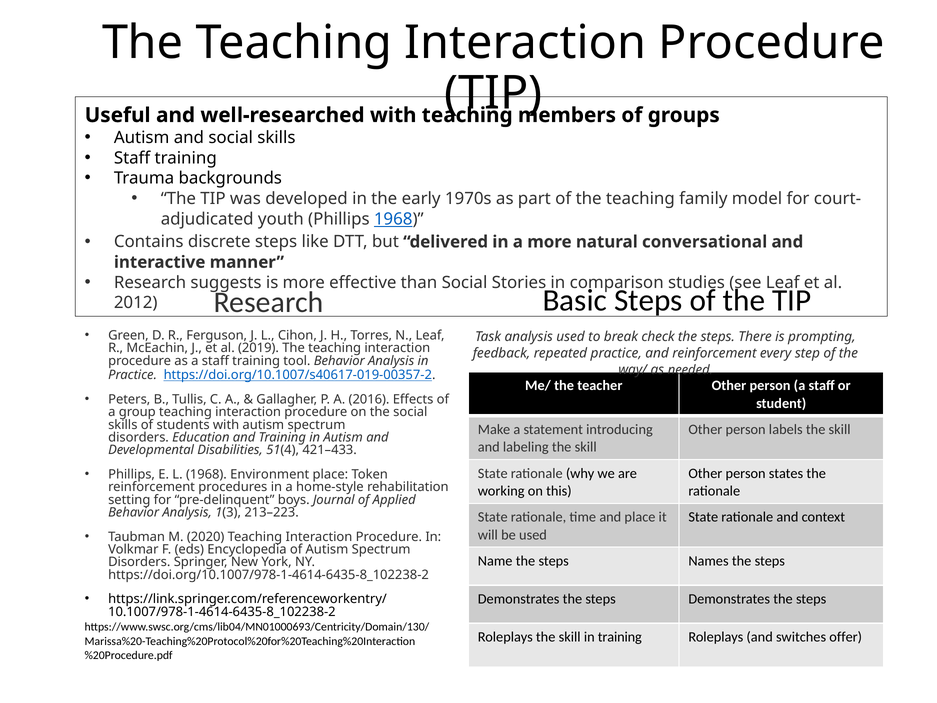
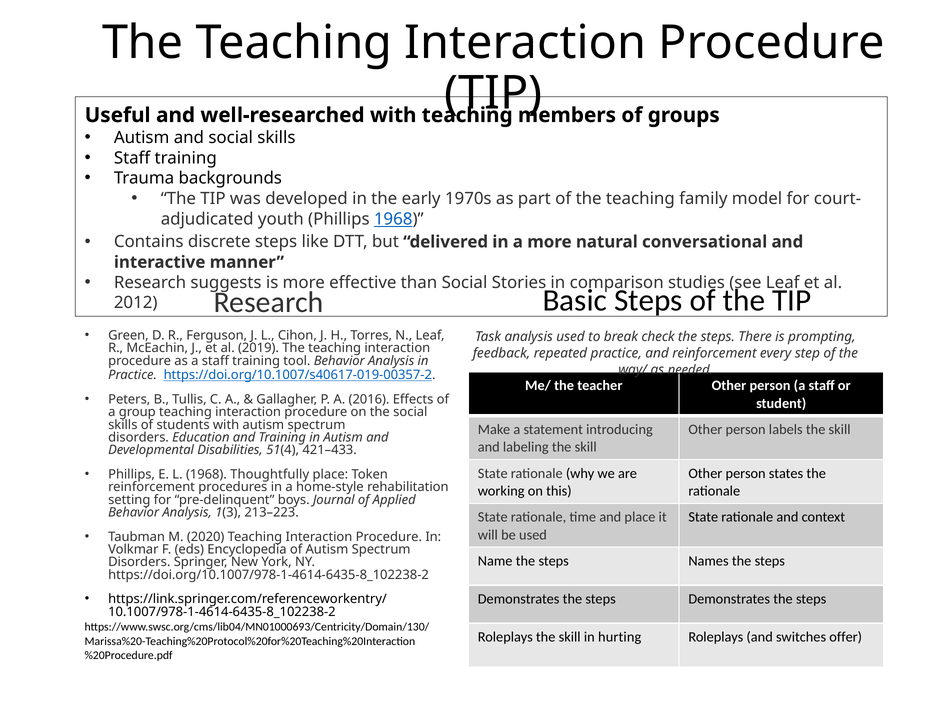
Environment: Environment -> Thoughtfully (270, 474)
in training: training -> hurting (620, 637)
